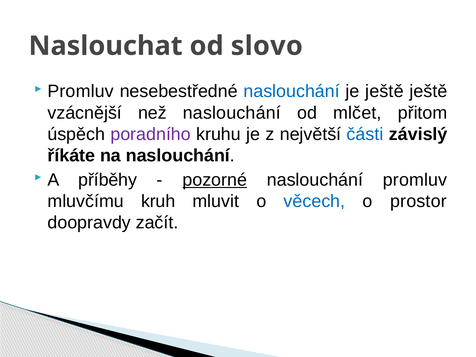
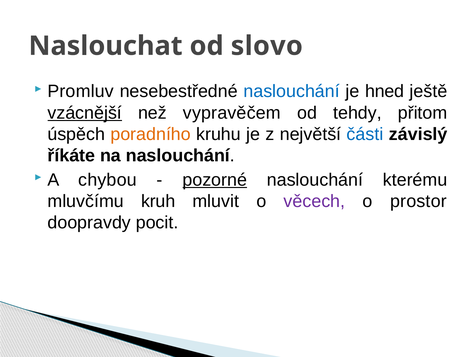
je ještě: ještě -> hned (385, 91)
vzácnější underline: none -> present (85, 113)
než naslouchání: naslouchání -> vypravěčem (232, 113)
mlčet: mlčet -> tehdy (357, 113)
poradního colour: purple -> orange (151, 134)
příběhy: příběhy -> chybou (108, 180)
naslouchání promluv: promluv -> kterému (415, 180)
věcech colour: blue -> purple (314, 201)
začít: začít -> pocit (157, 223)
